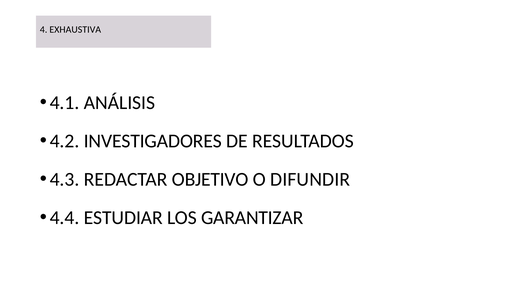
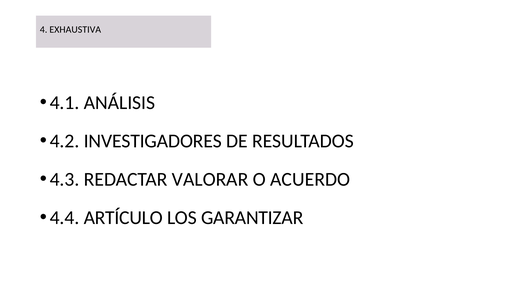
OBJETIVO: OBJETIVO -> VALORAR (210, 180)
DIFUNDIR: DIFUNDIR -> ACUERDO (310, 180)
ESTUDIAR: ESTUDIAR -> ARTÍCULO (123, 218)
